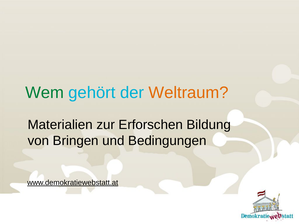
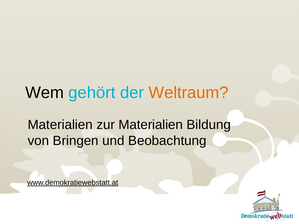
Wem colour: green -> black (45, 93)
zur Erforschen: Erforschen -> Materialien (151, 125)
Bedingungen: Bedingungen -> Beobachtung (167, 141)
